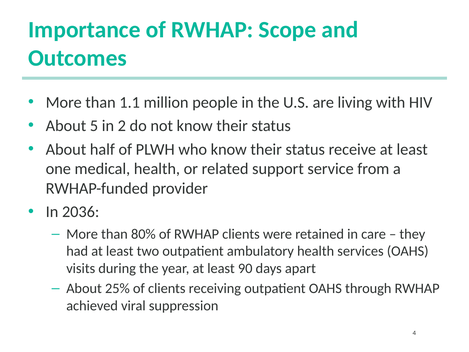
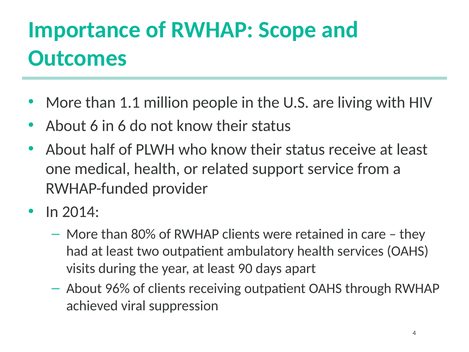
About 5: 5 -> 6 (94, 126)
in 2: 2 -> 6 (122, 126)
2036: 2036 -> 2014 (81, 212)
25%: 25% -> 96% (117, 288)
